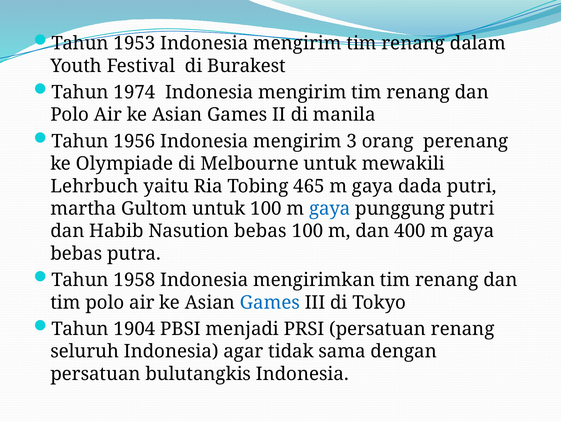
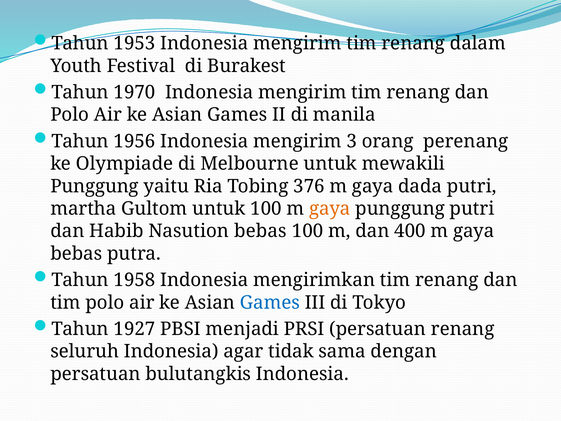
1974: 1974 -> 1970 (134, 92)
Lehrbuch: Lehrbuch -> Punggung (95, 186)
465: 465 -> 376 (309, 186)
gaya colour: blue -> orange (330, 209)
1904: 1904 -> 1927 (134, 329)
